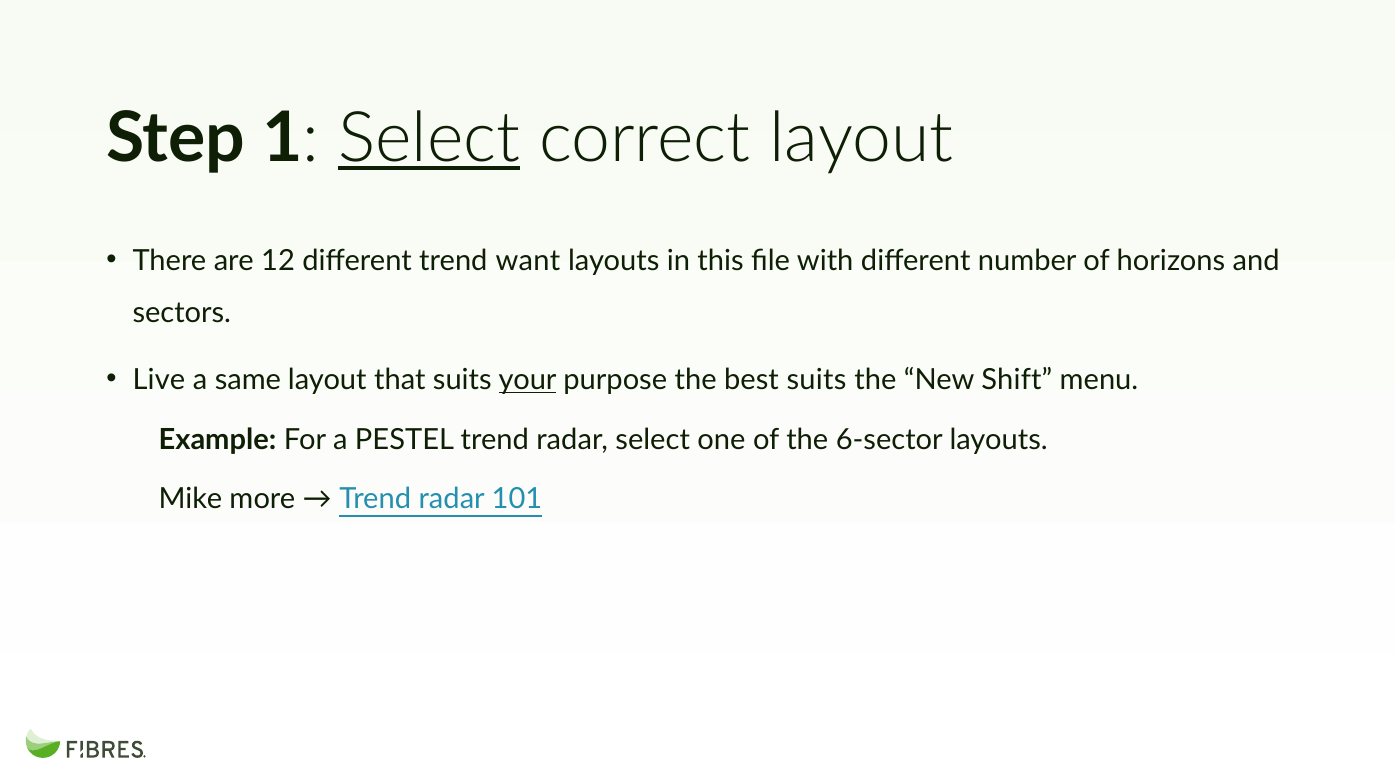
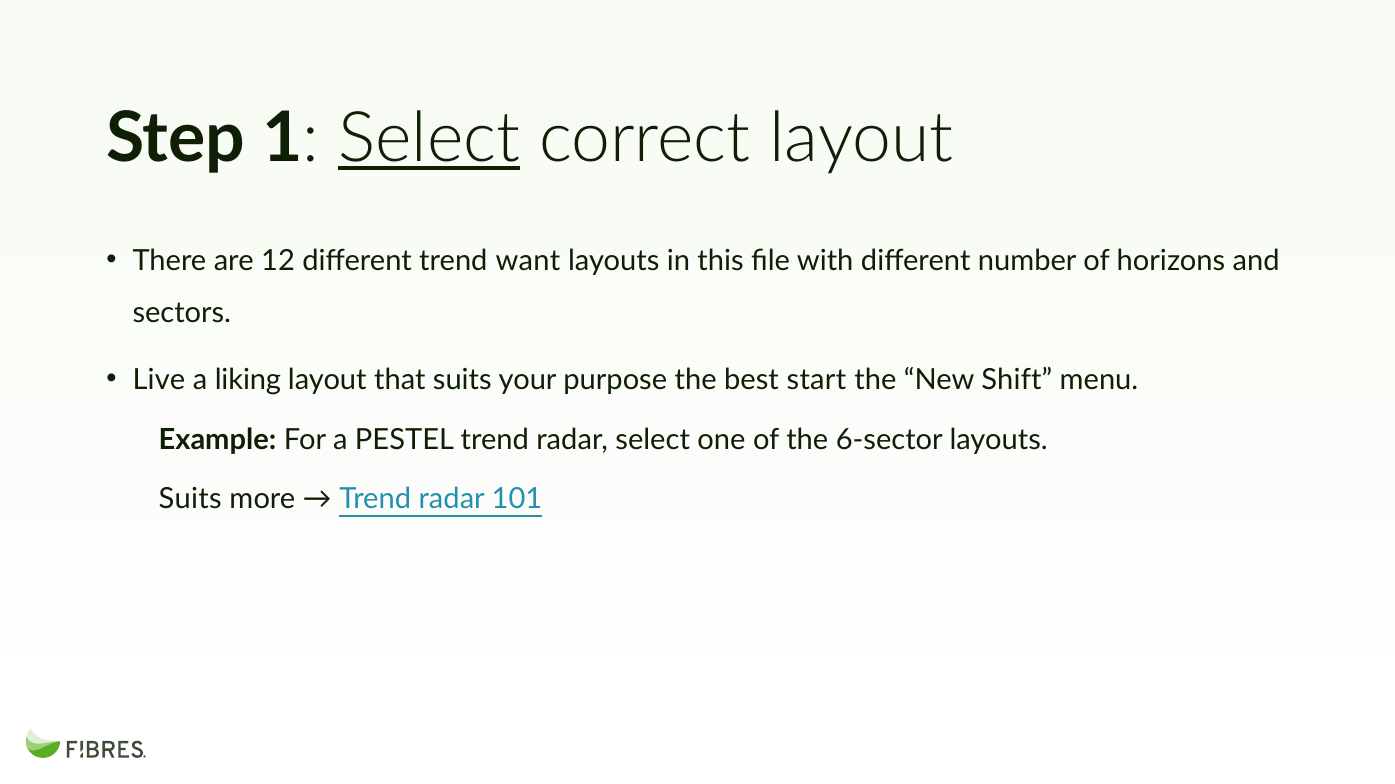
same: same -> liking (248, 380)
your underline: present -> none (528, 380)
best suits: suits -> start (816, 380)
Mike: Mike -> Suits (190, 500)
